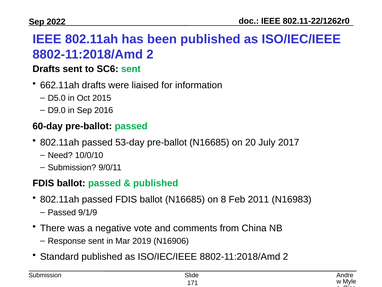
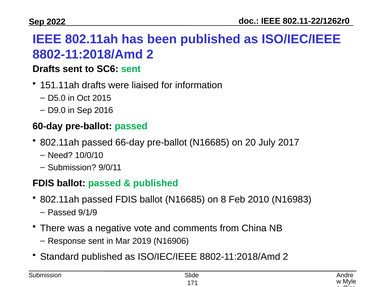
662.11ah: 662.11ah -> 151.11ah (60, 85)
53-day: 53-day -> 66-day (130, 142)
2011: 2011 -> 2010 (258, 199)
